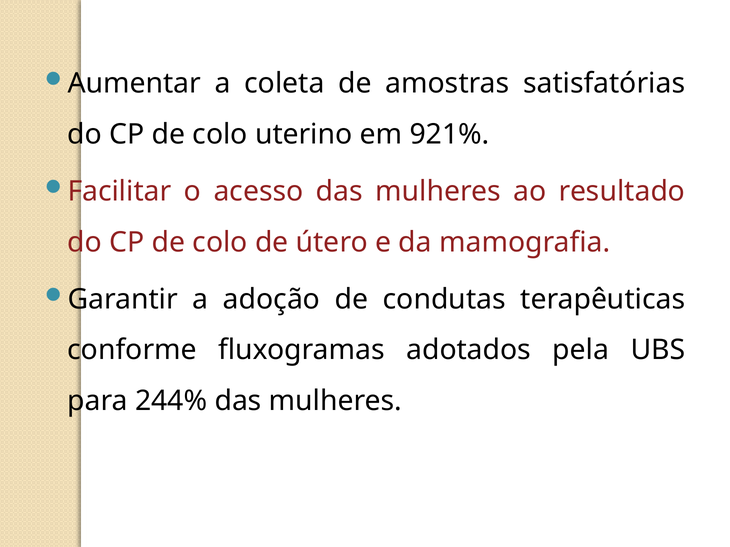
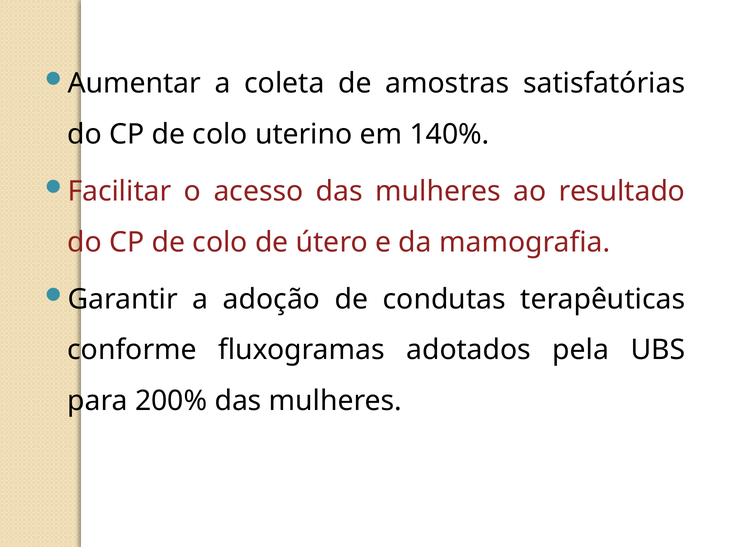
921%: 921% -> 140% (450, 134)
244%: 244% -> 200% (171, 401)
